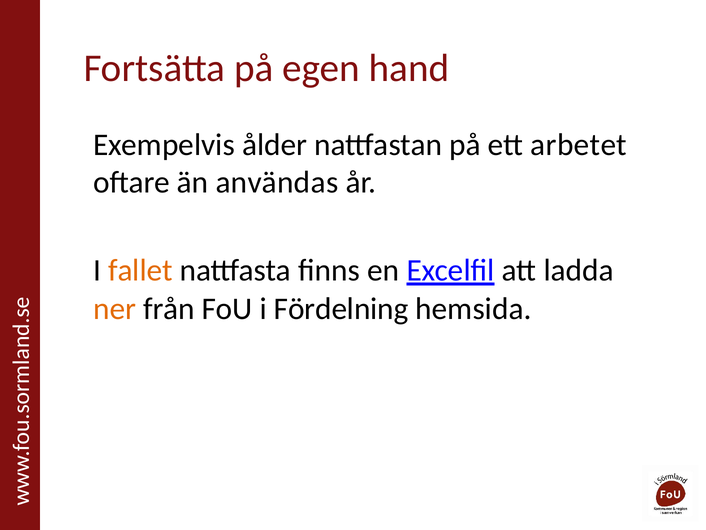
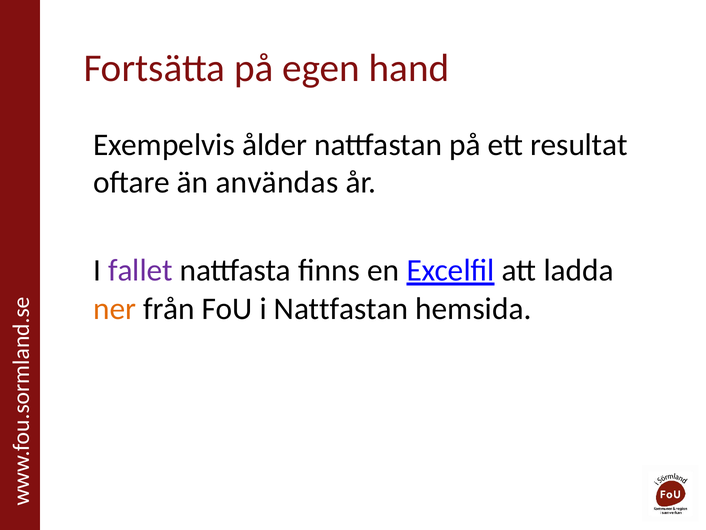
arbetet: arbetet -> resultat (579, 145)
fallet colour: orange -> purple (140, 270)
i Fördelning: Fördelning -> Nattfastan (341, 309)
